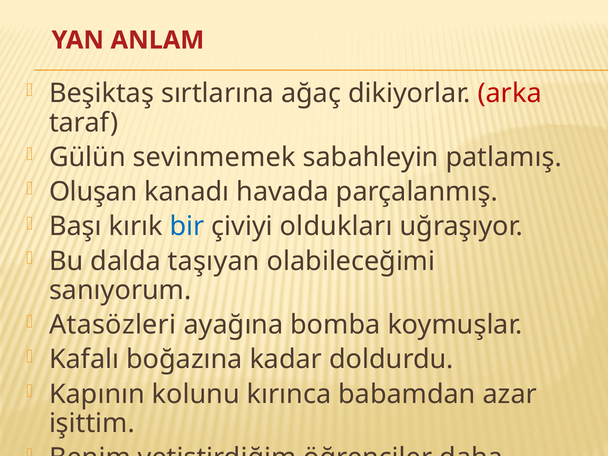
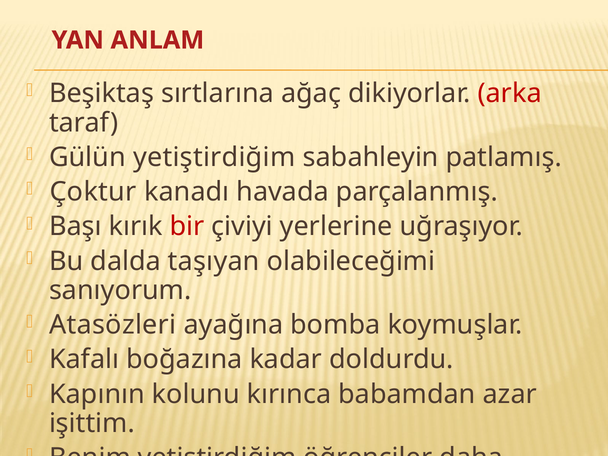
Gülün sevinmemek: sevinmemek -> yetiştirdiğim (214, 157)
Oluşan: Oluşan -> Çoktur (93, 192)
bir colour: blue -> red (187, 226)
oldukları: oldukları -> yerlerine (336, 226)
